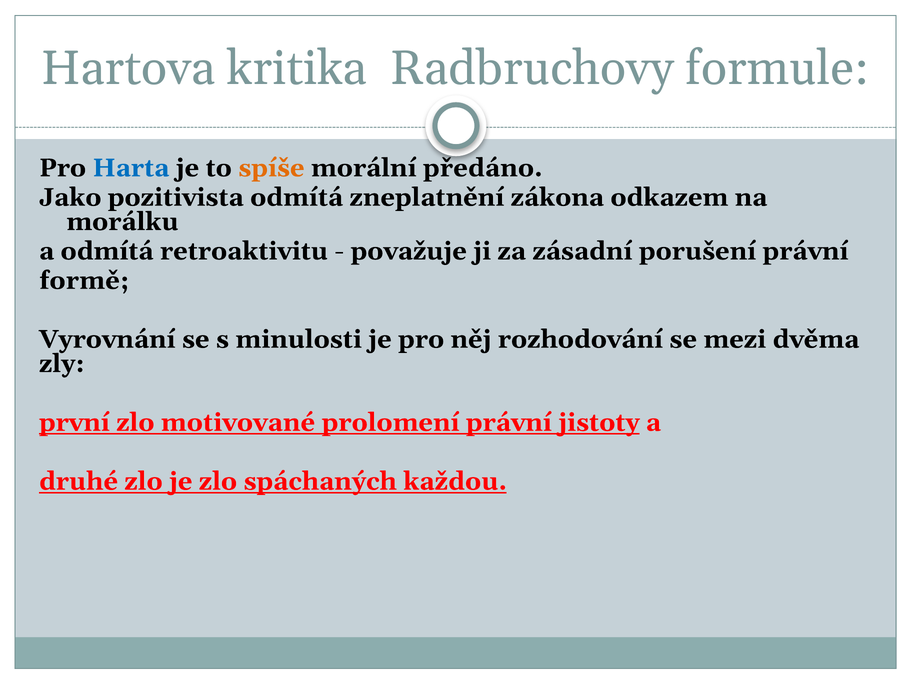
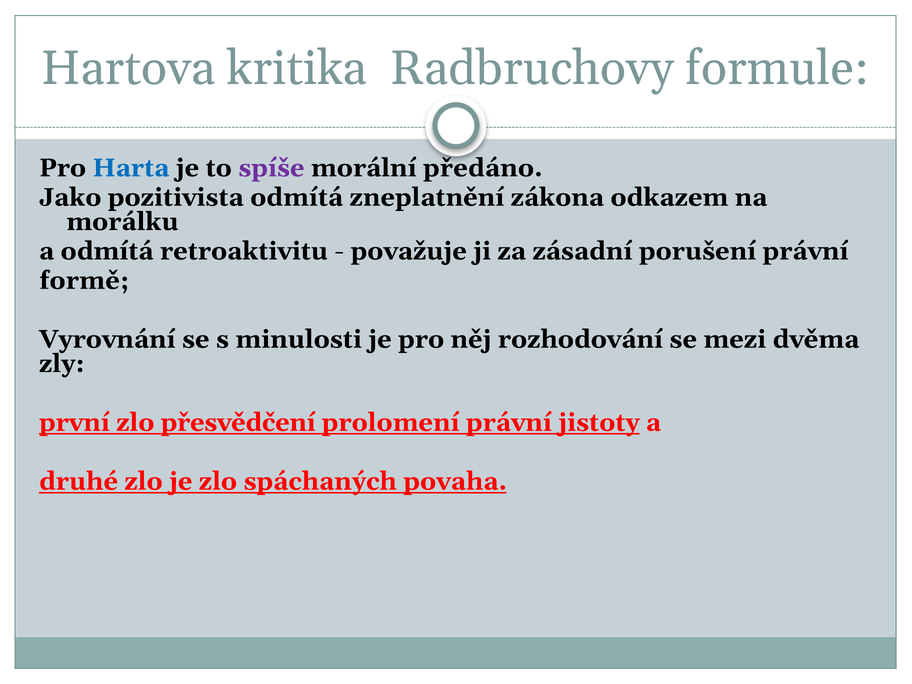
spíše colour: orange -> purple (271, 168)
motivované: motivované -> přesvědčení (238, 422)
každou: každou -> povaha (455, 481)
